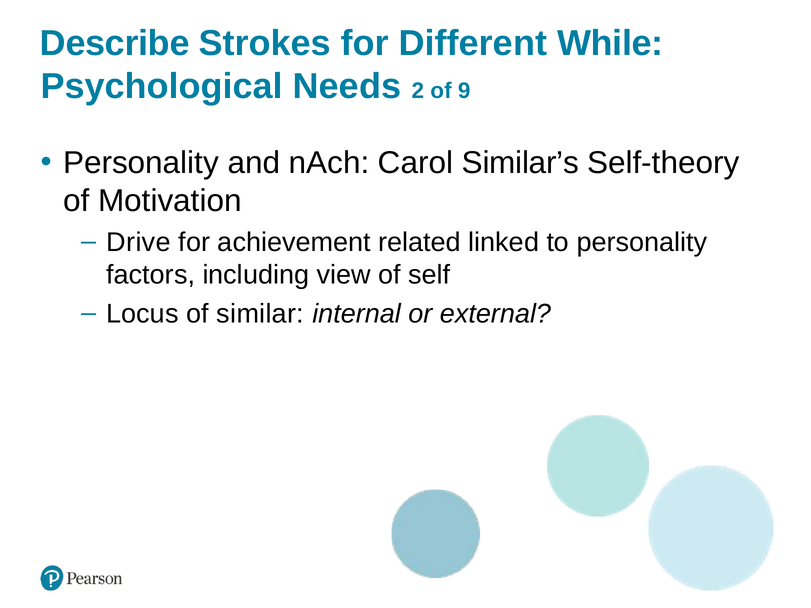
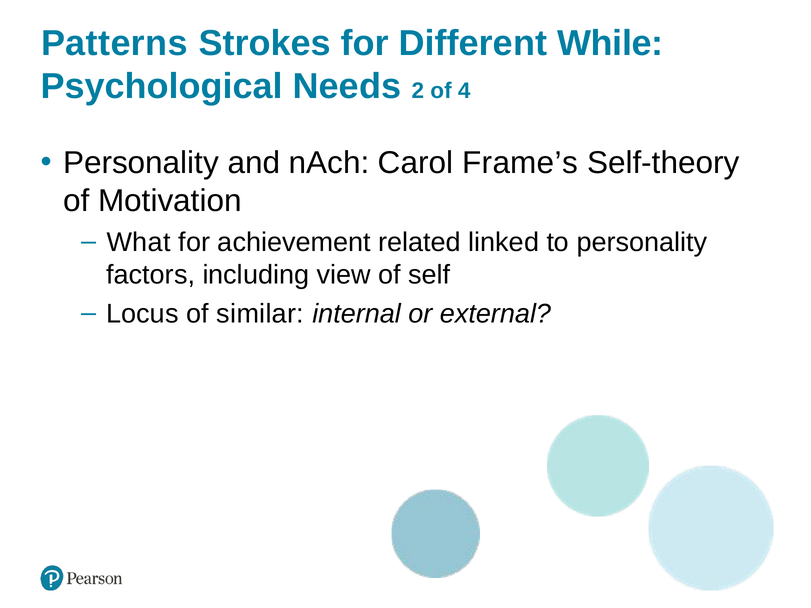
Describe: Describe -> Patterns (114, 43)
9: 9 -> 4 (464, 91)
Similar’s: Similar’s -> Frame’s (520, 163)
Drive: Drive -> What (139, 243)
